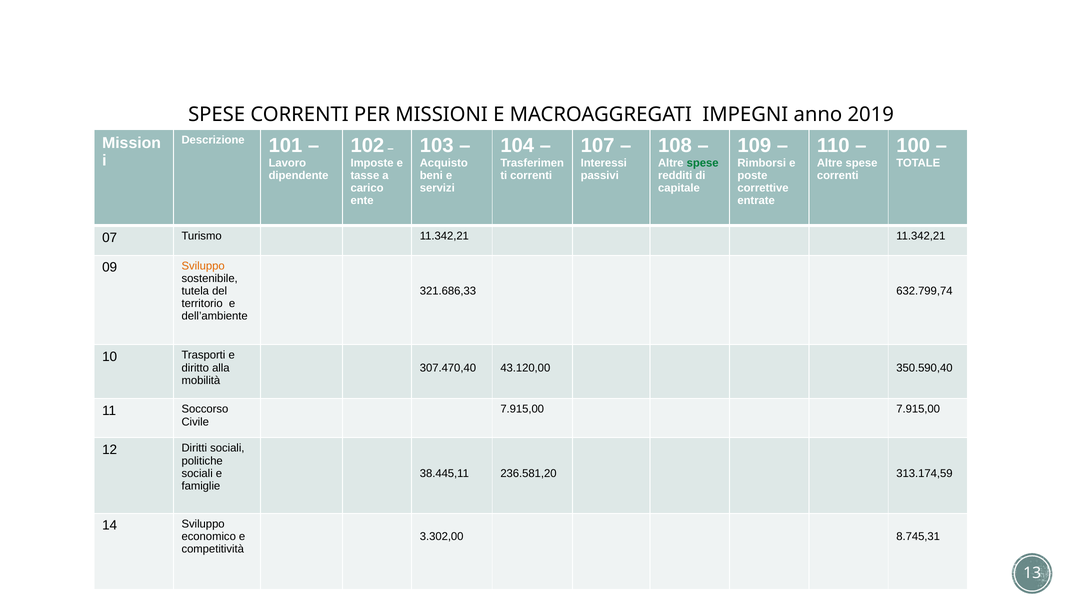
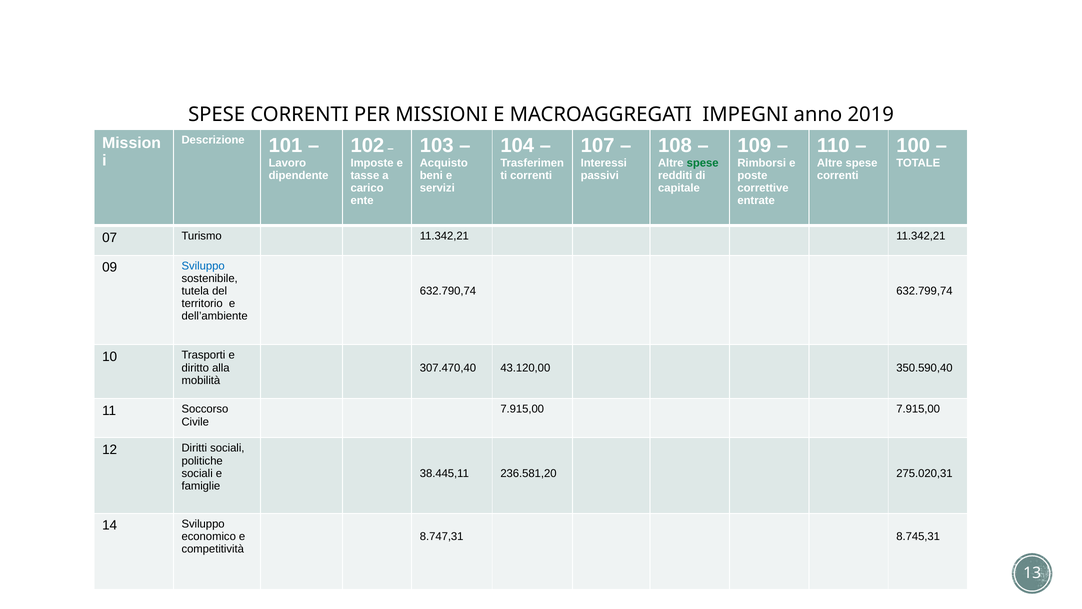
Sviluppo colour: orange -> blue (203, 266)
321.686,33: 321.686,33 -> 632.790,74 (448, 291)
313.174,59: 313.174,59 -> 275.020,31 (924, 473)
3.302,00: 3.302,00 -> 8.747,31 (442, 536)
